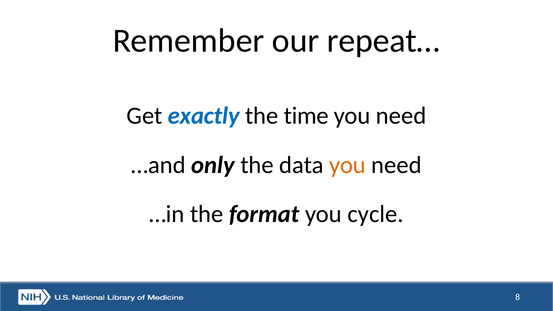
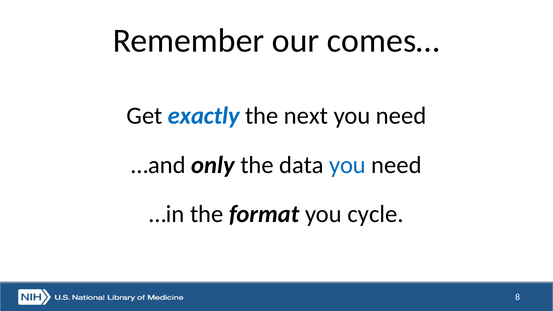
repeat…: repeat… -> comes… (383, 41)
time: time -> next (306, 116)
you colour: orange -> blue (347, 165)
